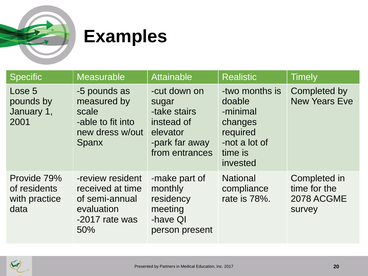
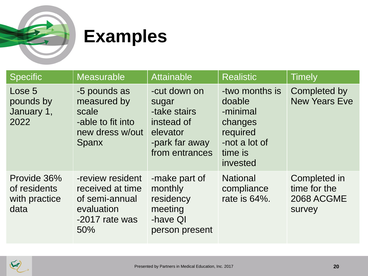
2001: 2001 -> 2022 (20, 122)
79%: 79% -> 36% (53, 178)
78%: 78% -> 64% (260, 199)
2078: 2078 -> 2068 (301, 199)
